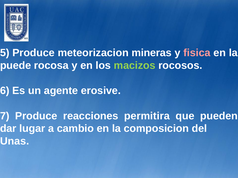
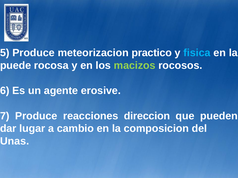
mineras: mineras -> practico (152, 53)
fisica colour: pink -> light blue (197, 53)
permitira: permitira -> direccion (147, 116)
